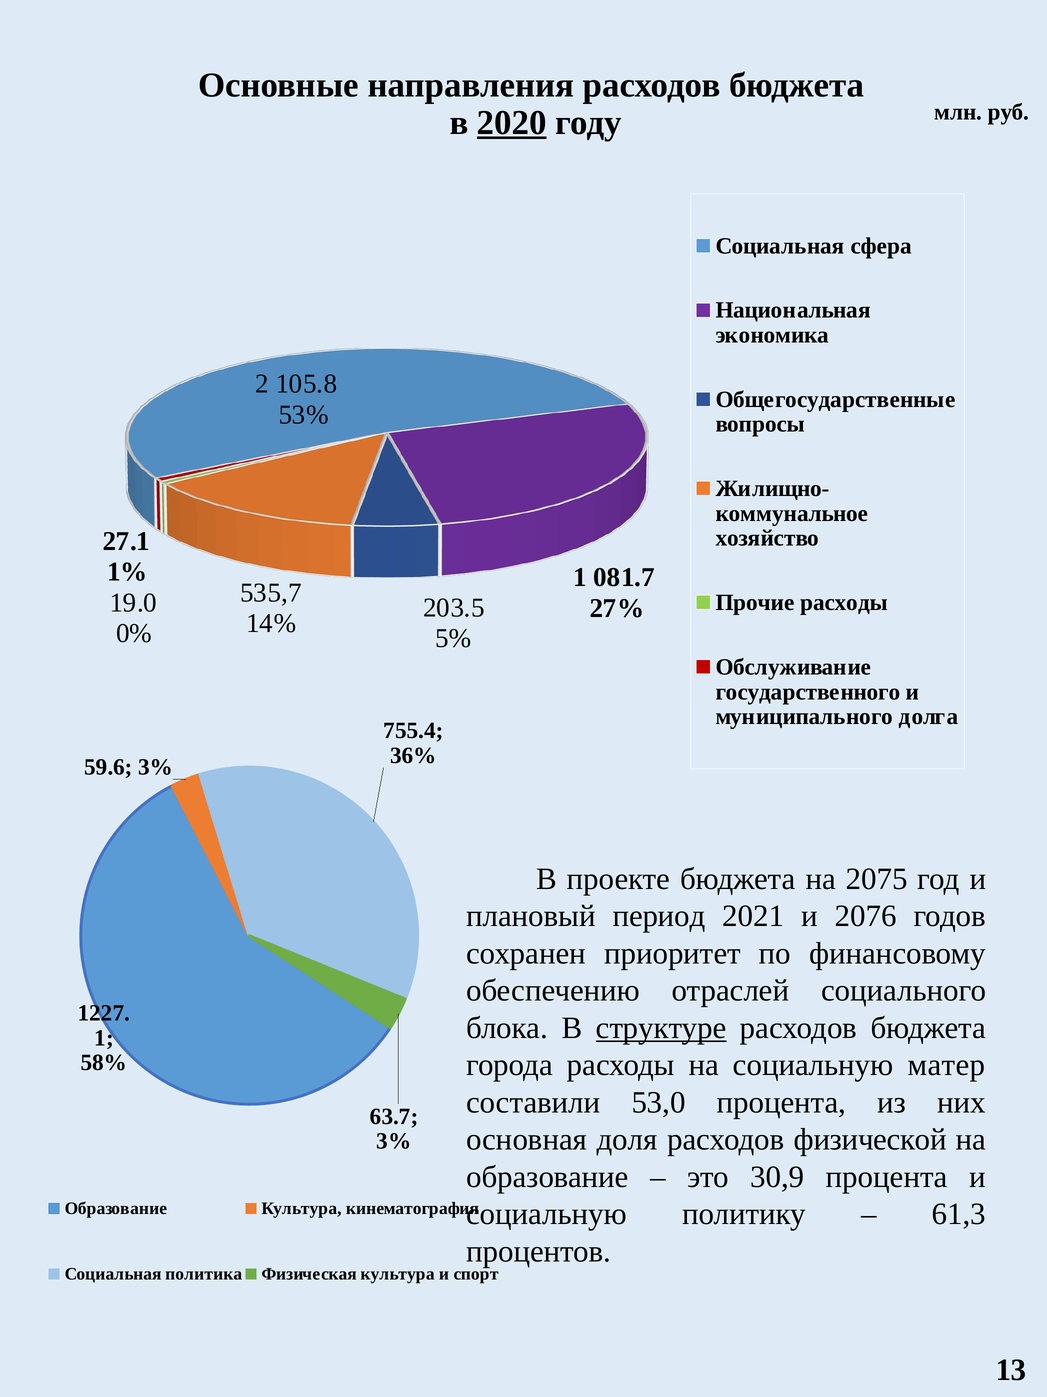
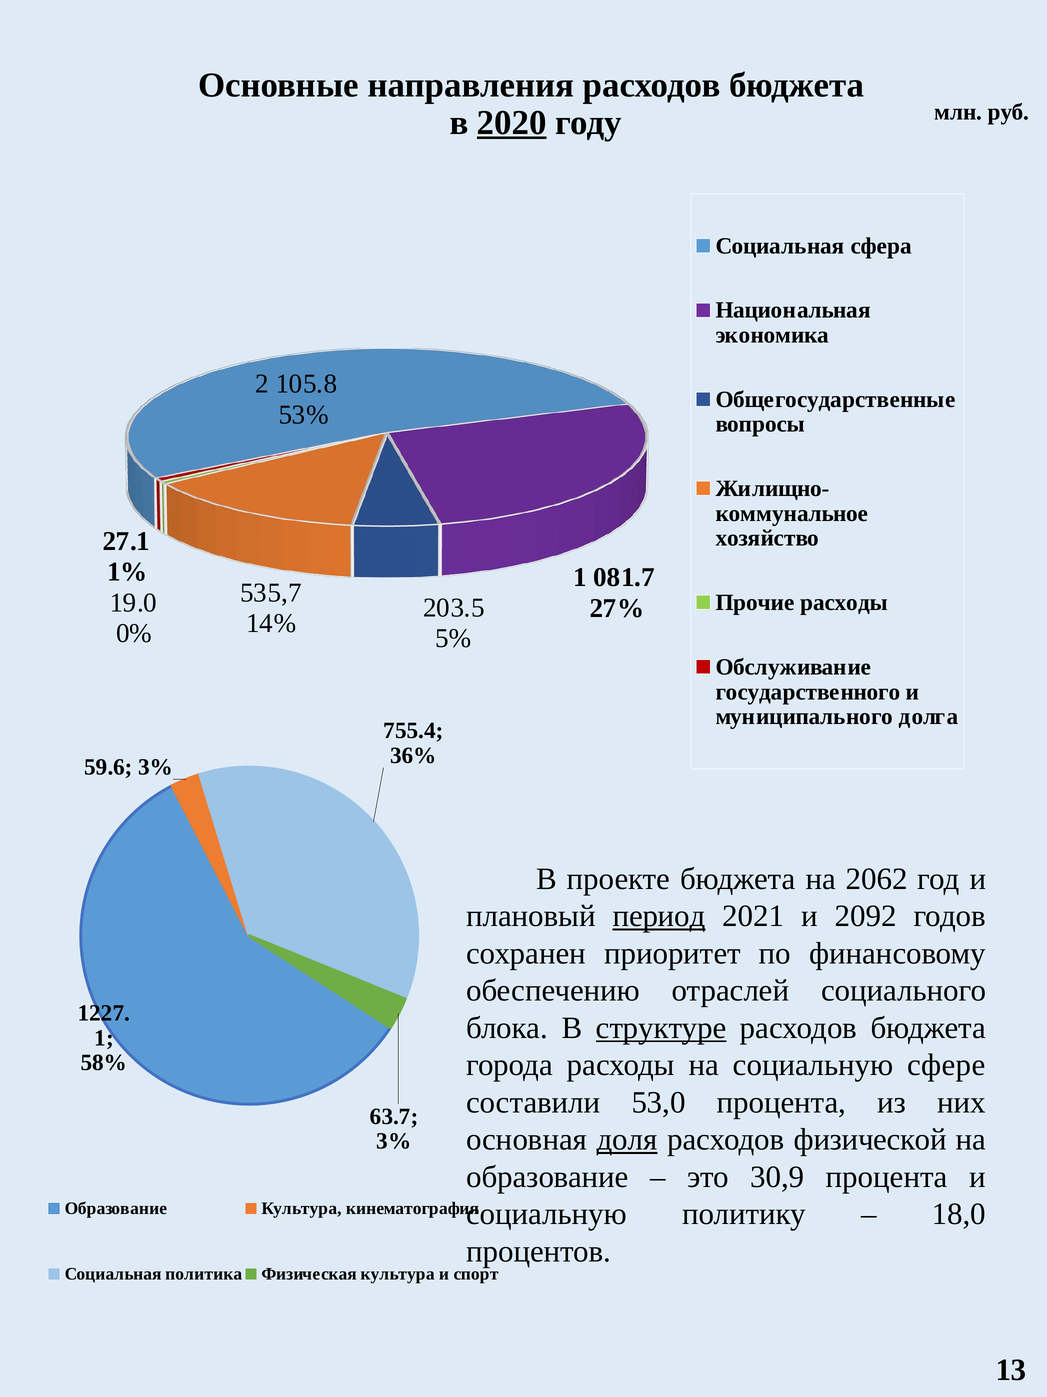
2075: 2075 -> 2062 (877, 878)
период underline: none -> present (659, 916)
2076: 2076 -> 2092 (866, 916)
матер: матер -> сфере (946, 1064)
доля underline: none -> present (627, 1139)
61,3: 61,3 -> 18,0 (959, 1213)
